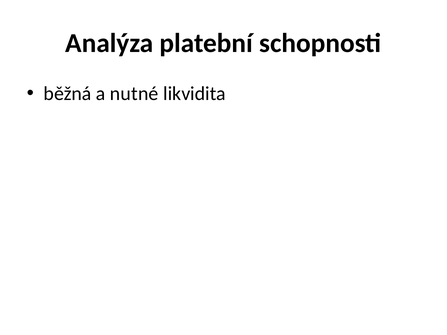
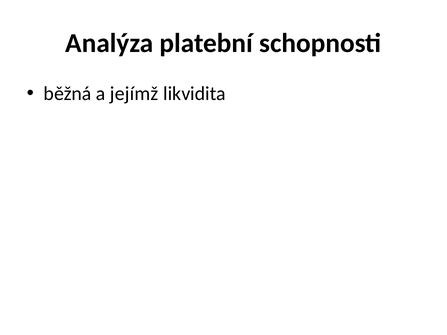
nutné: nutné -> jejímž (134, 94)
